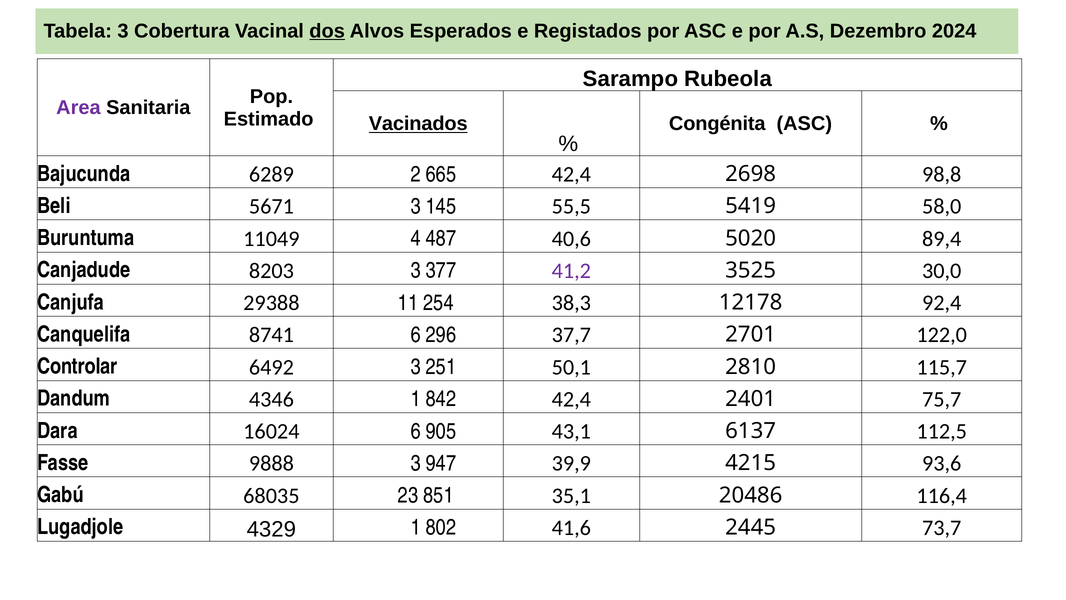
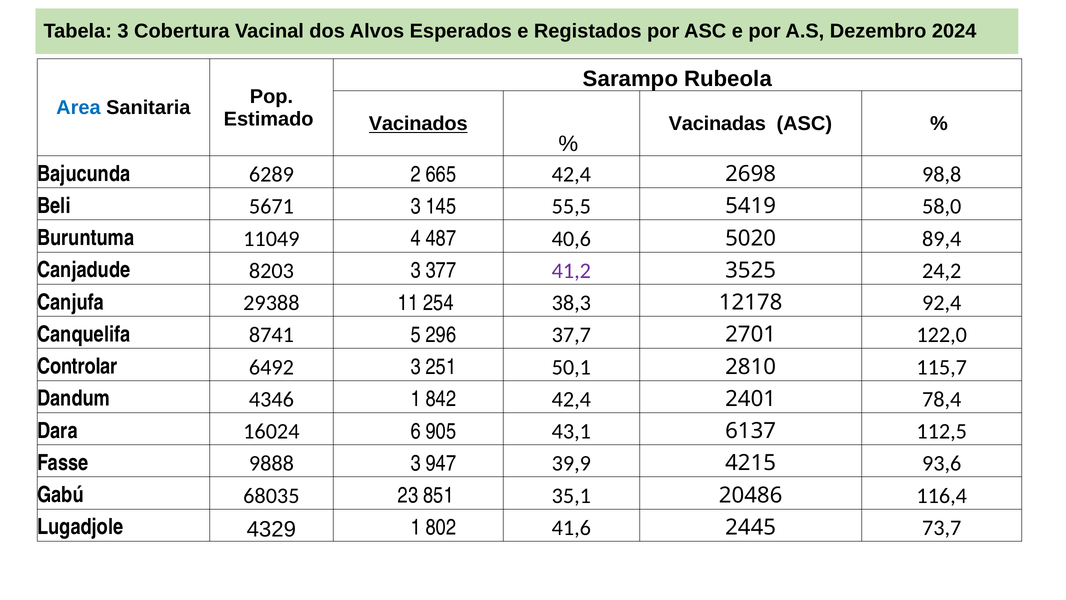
dos underline: present -> none (327, 31)
Area colour: purple -> blue (78, 108)
Congénita: Congénita -> Vacinadas (717, 124)
30,0: 30,0 -> 24,2 (942, 271)
8741 6: 6 -> 5 (416, 335)
75,7: 75,7 -> 78,4 (942, 399)
